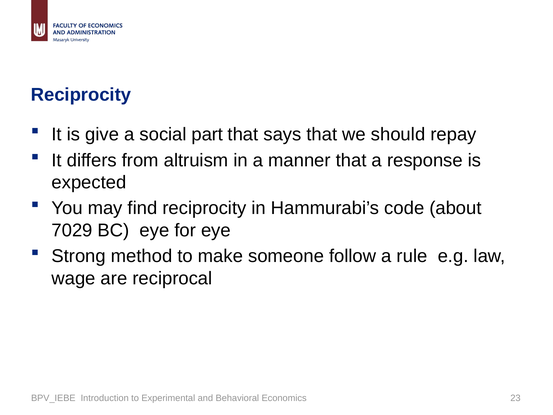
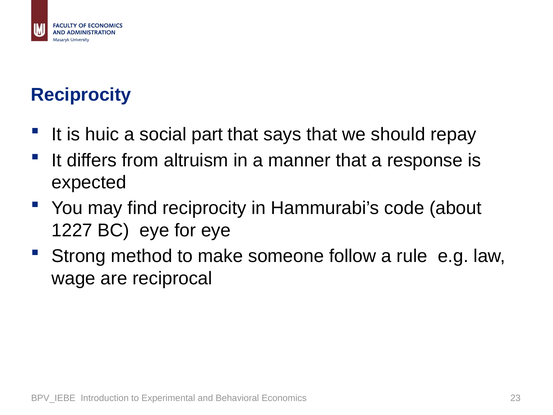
give: give -> huic (102, 134)
7029: 7029 -> 1227 (72, 230)
